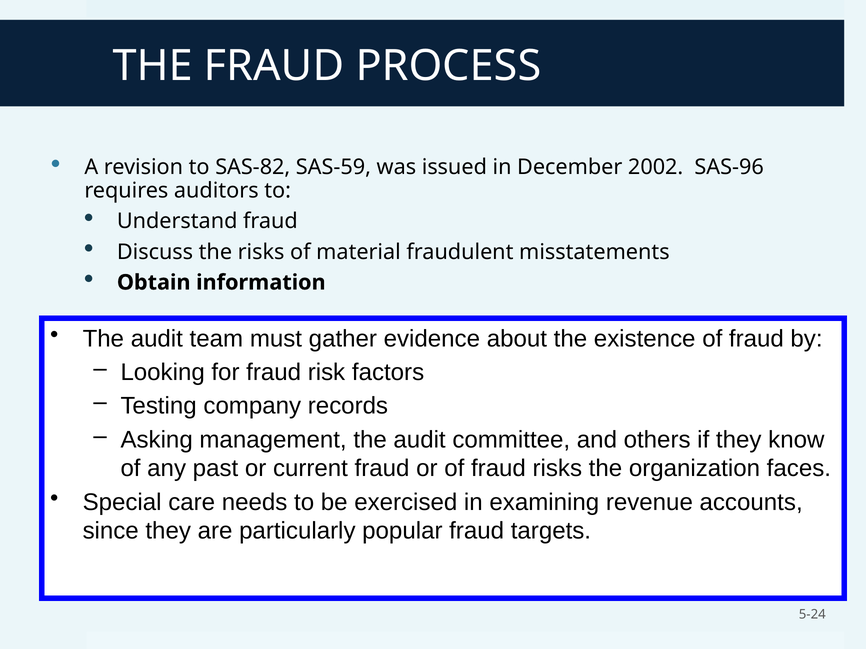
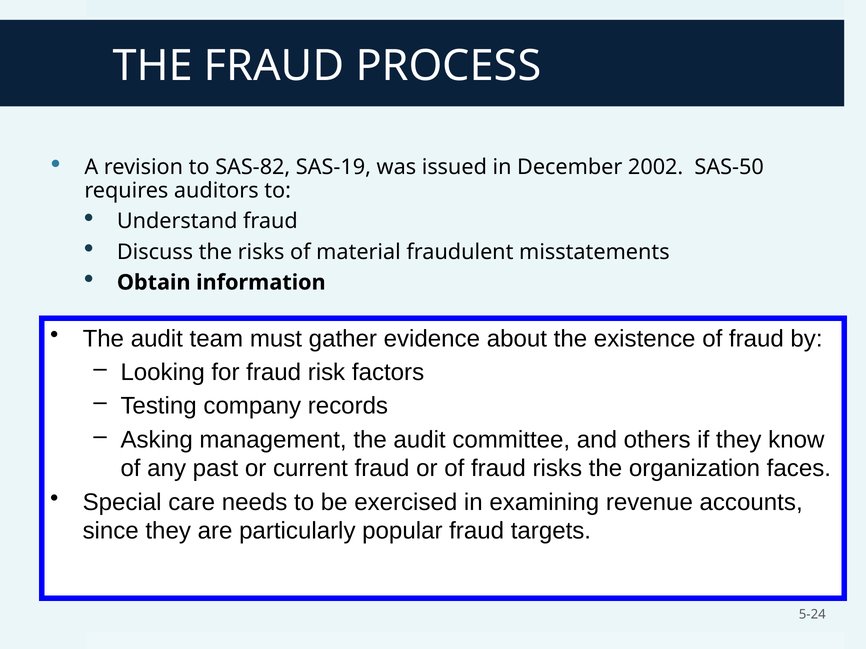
SAS-59: SAS-59 -> SAS-19 (333, 167)
SAS-96: SAS-96 -> SAS-50 (729, 167)
